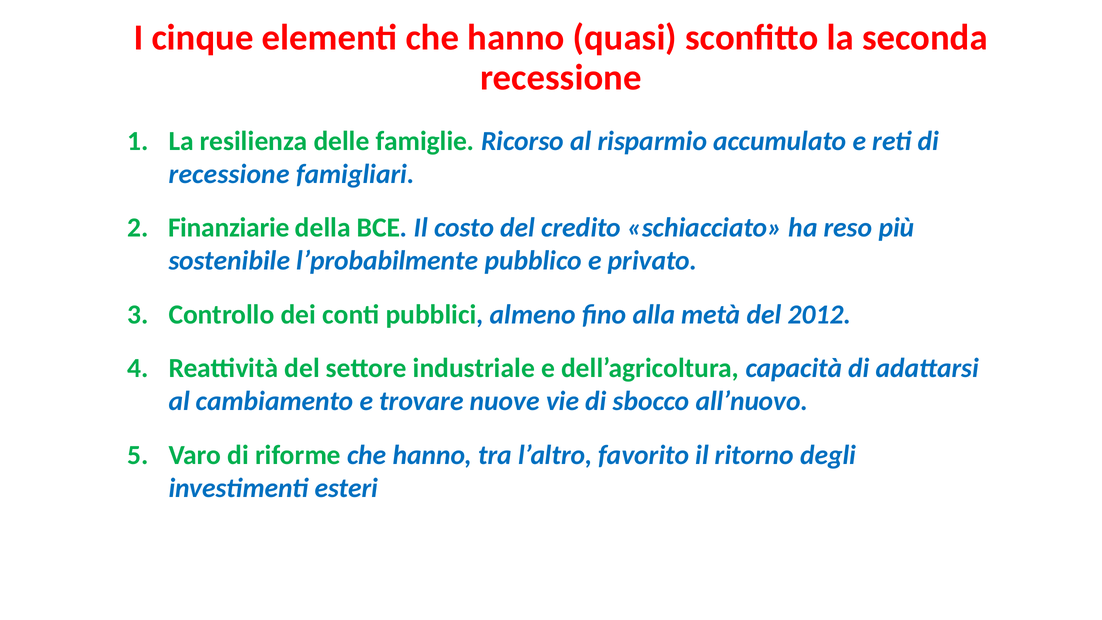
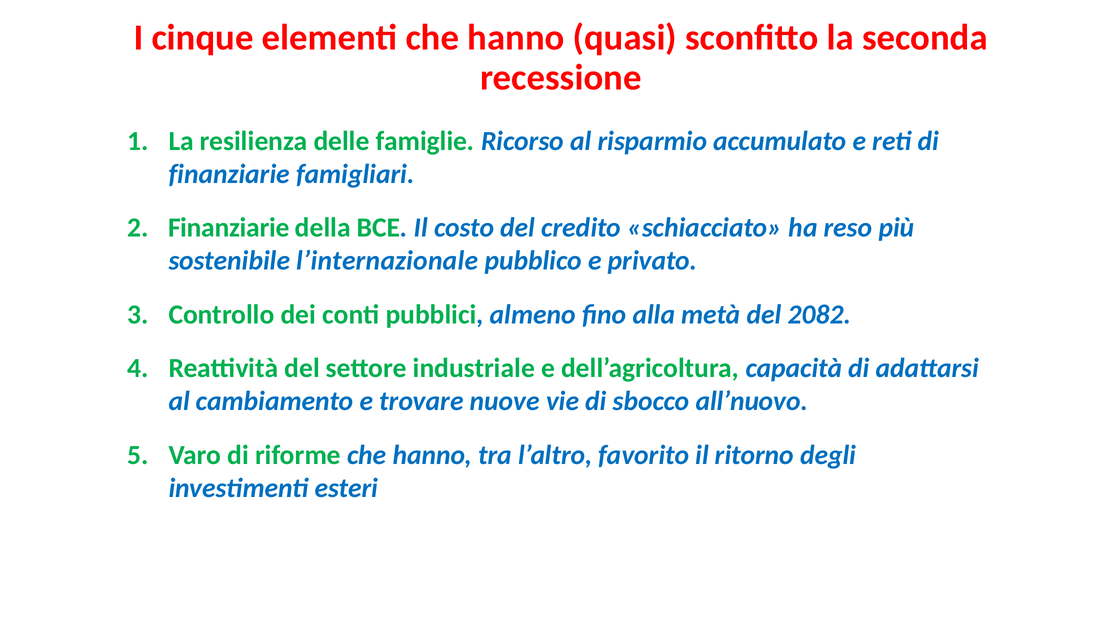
recessione: recessione -> finanziarie (229, 174)
l’probabilmente: l’probabilmente -> l’internazionale (387, 261)
2012: 2012 -> 2082 (819, 314)
